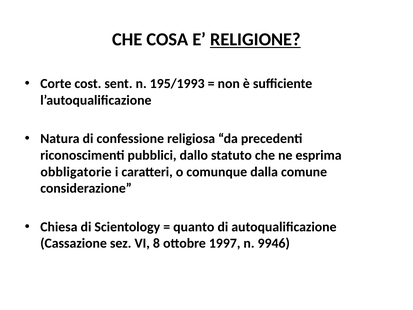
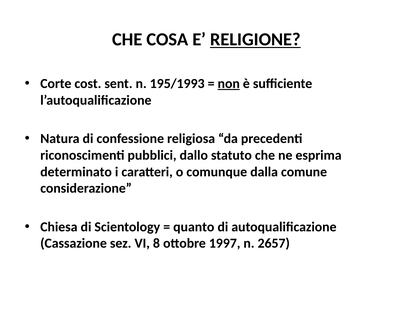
non underline: none -> present (229, 84)
obbligatorie: obbligatorie -> determinato (76, 172)
9946: 9946 -> 2657 (274, 243)
